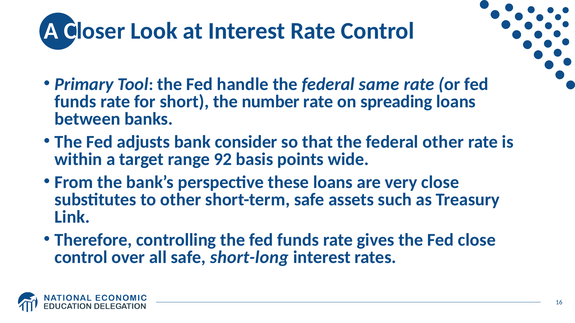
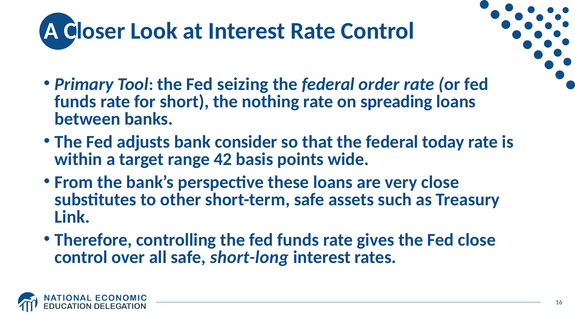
handle: handle -> seizing (243, 84)
same: same -> order (379, 84)
number: number -> nothing (271, 102)
federal other: other -> today (443, 142)
92: 92 -> 42 (223, 160)
